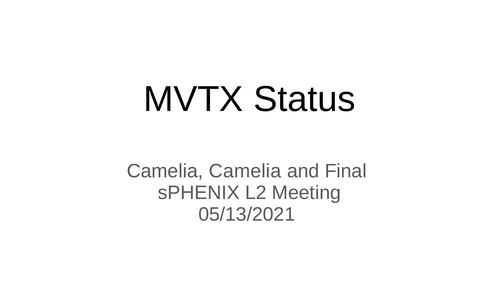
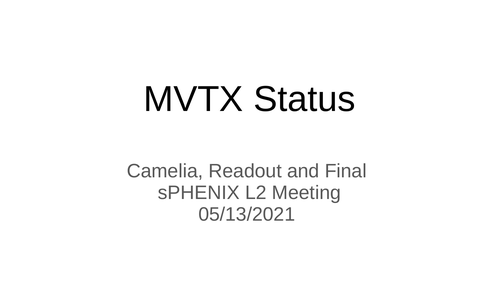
Camelia Camelia: Camelia -> Readout (245, 171)
